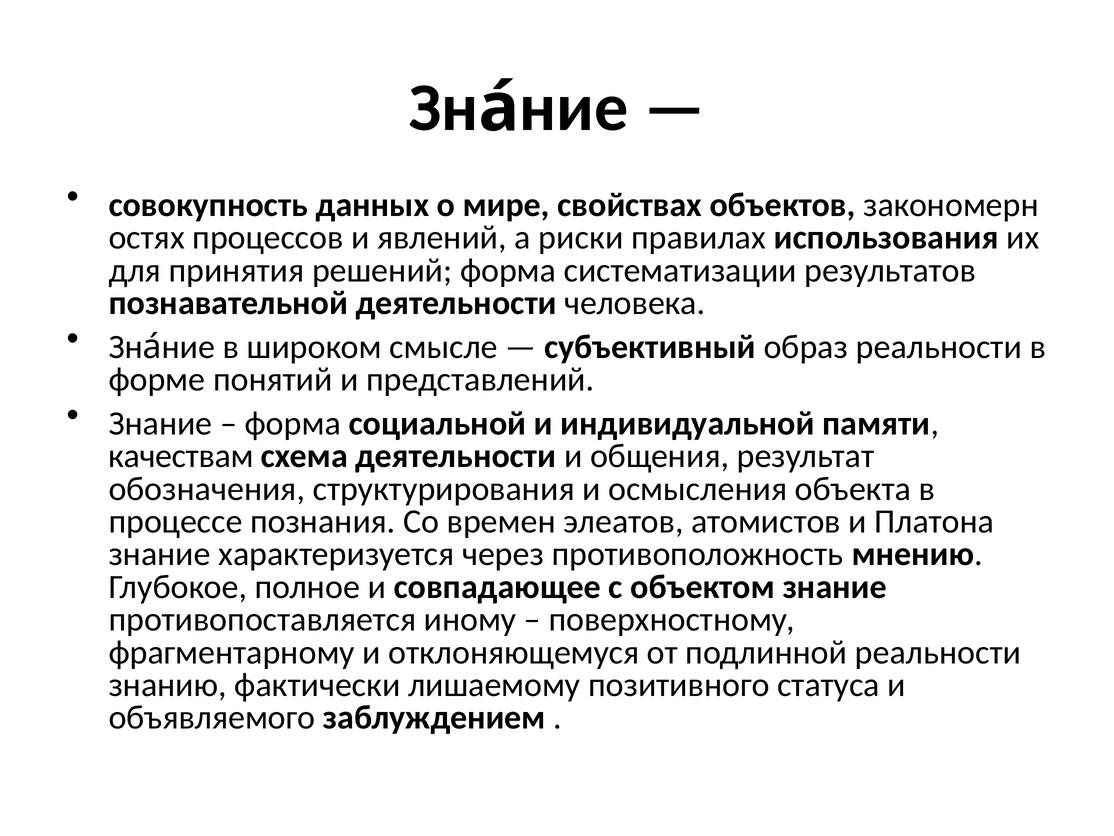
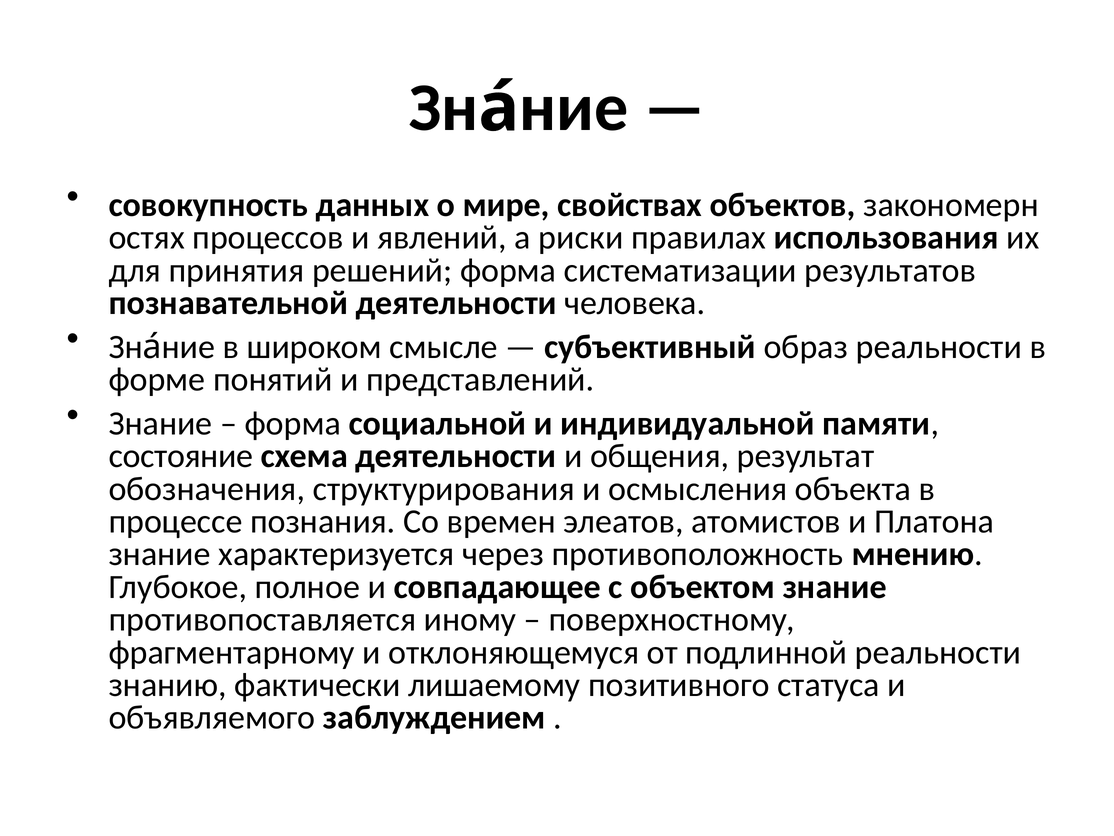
качествам: качествам -> состояние (181, 456)
